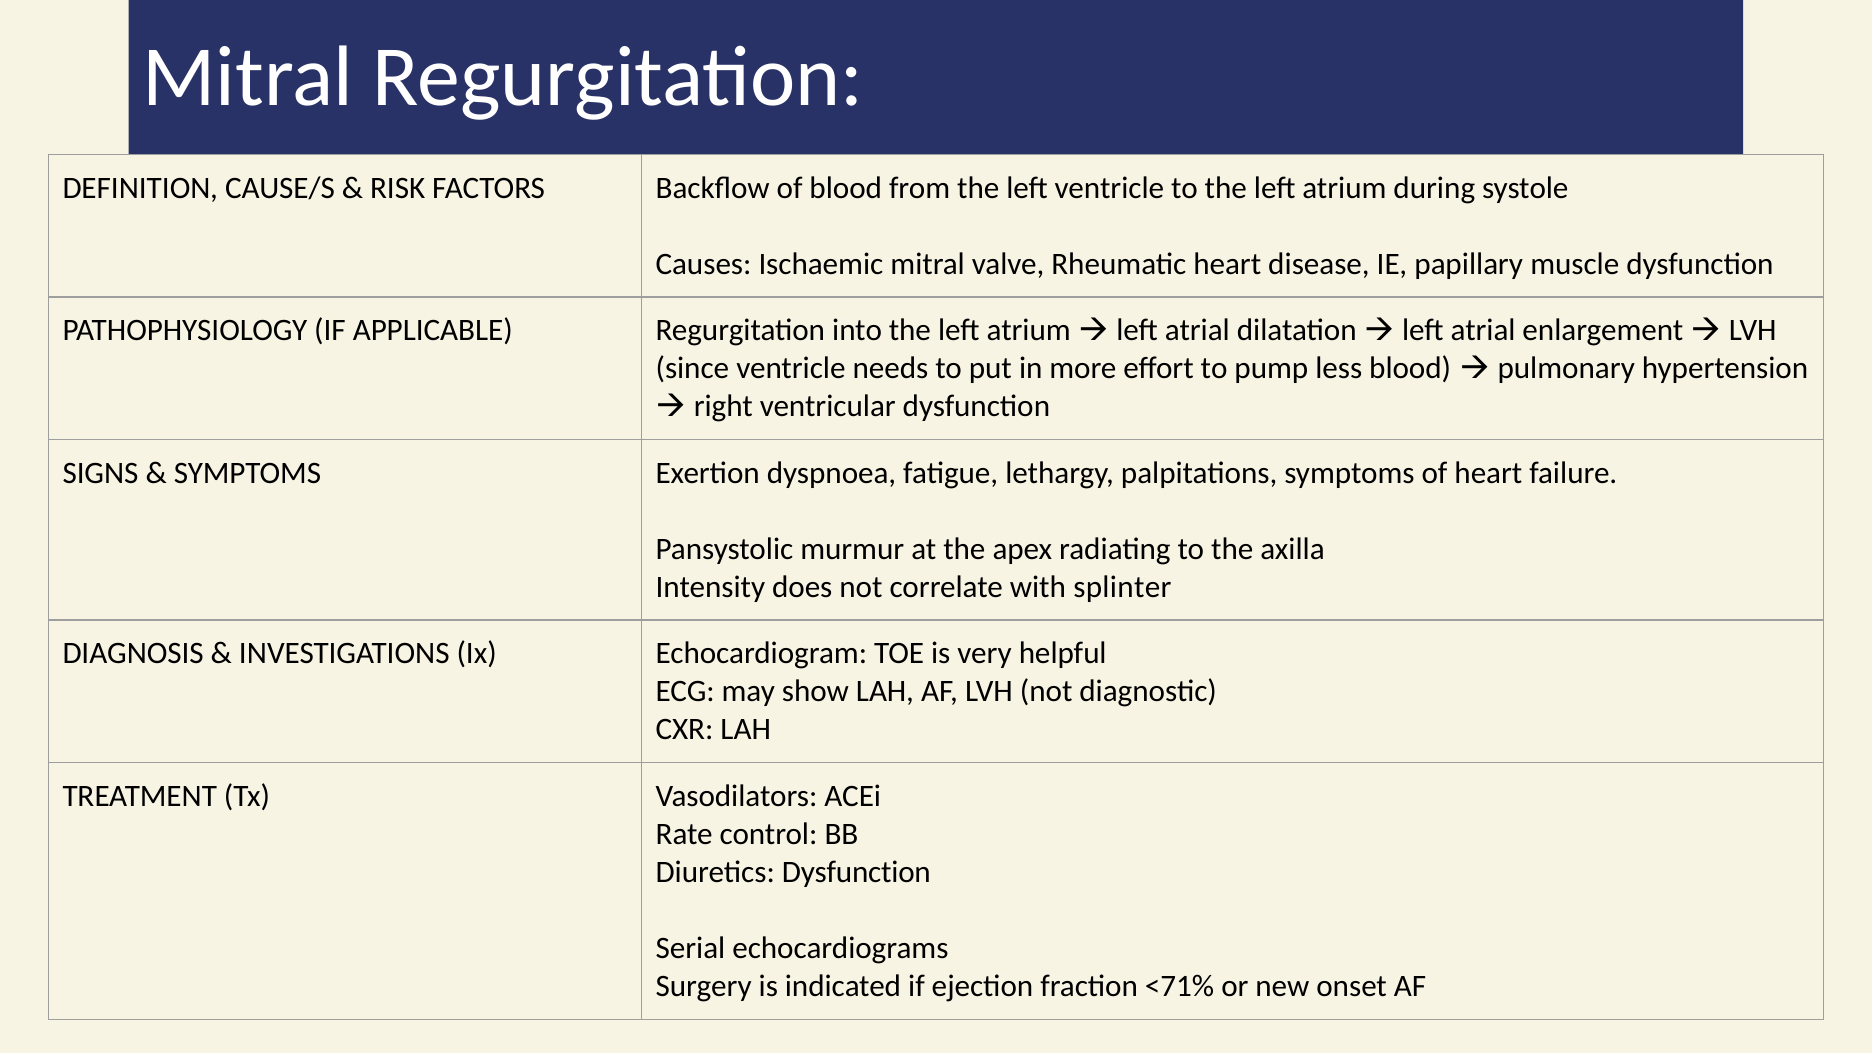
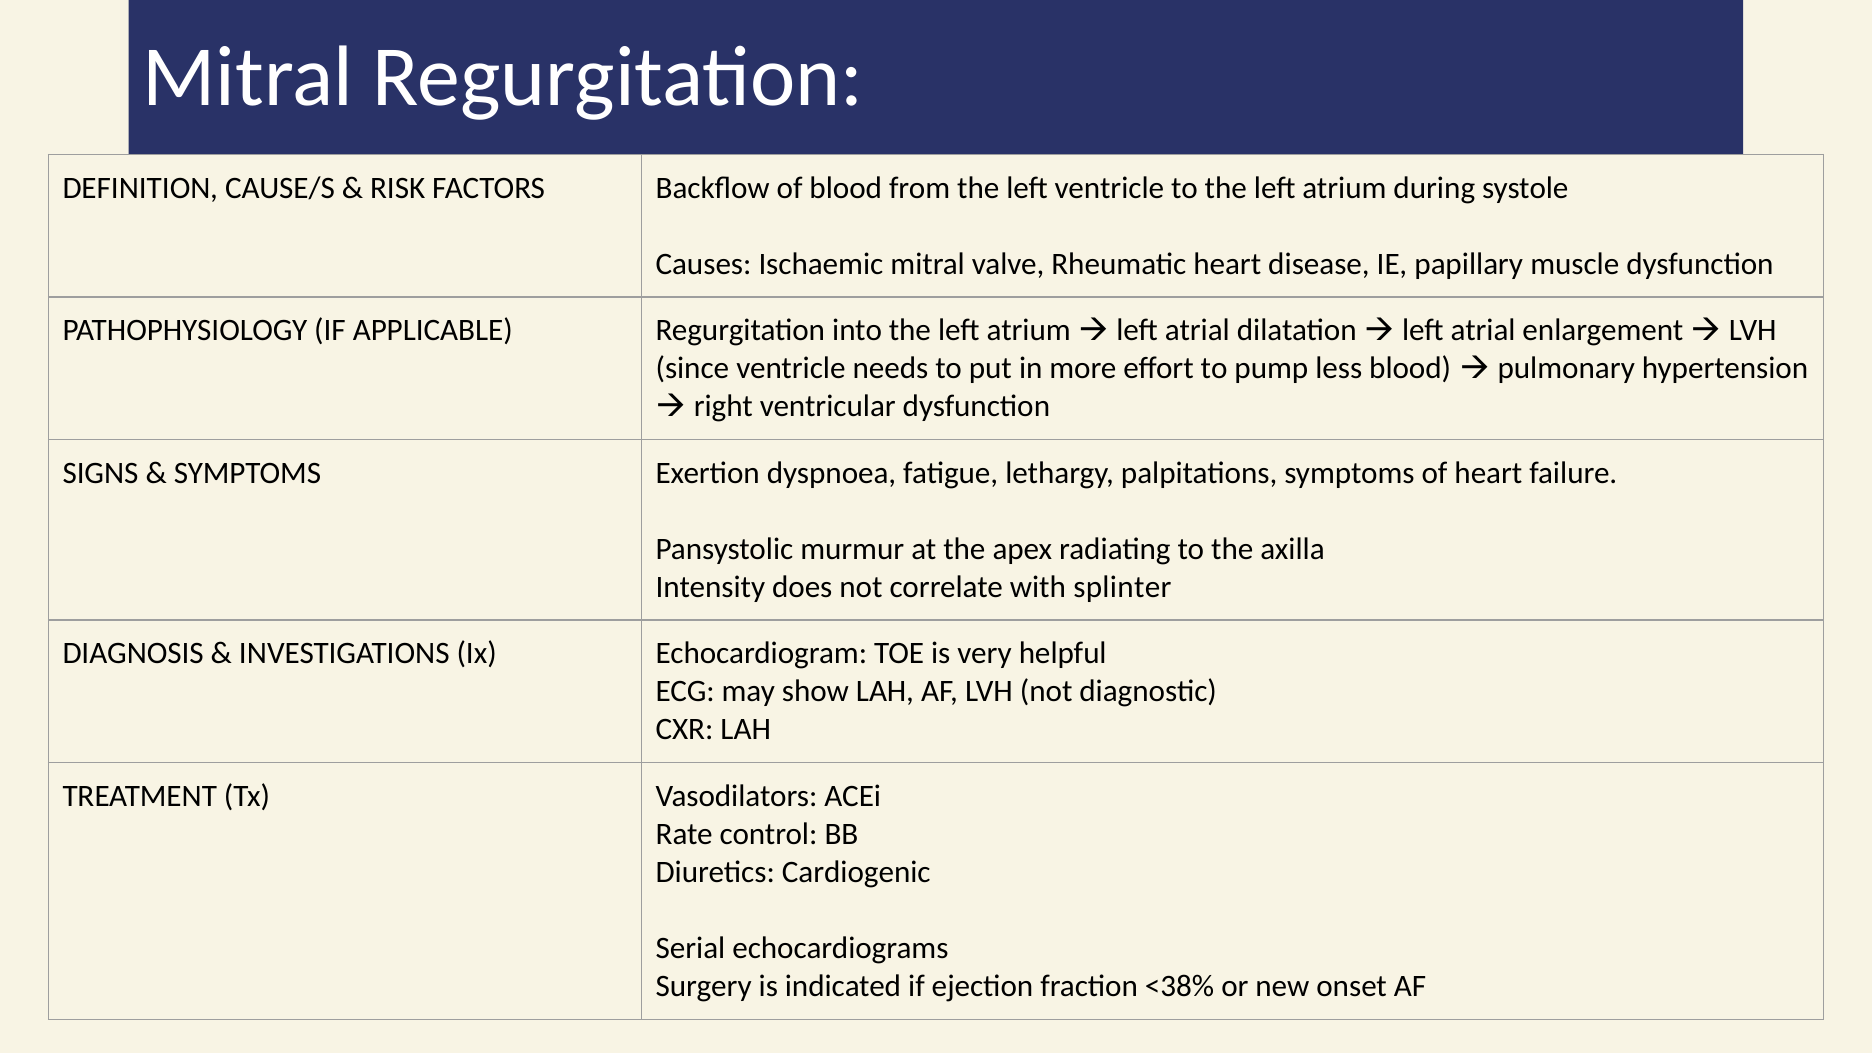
Diuretics Dysfunction: Dysfunction -> Cardiogenic (856, 872)
<71%: <71% -> <38% (1180, 986)
